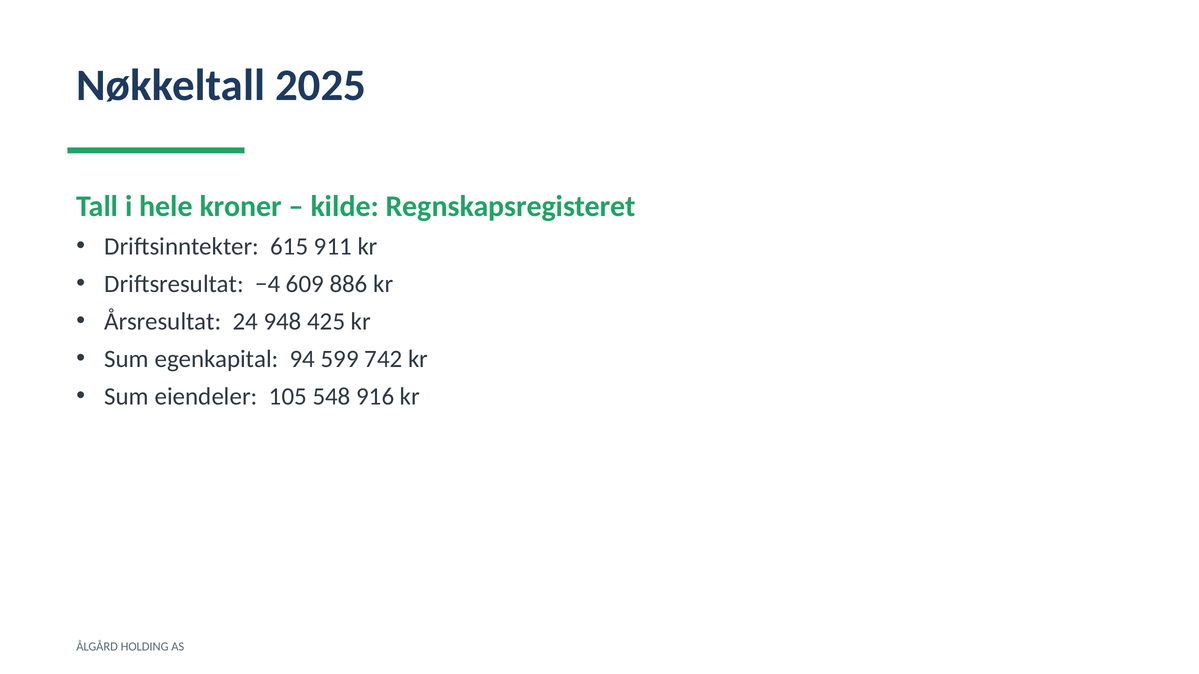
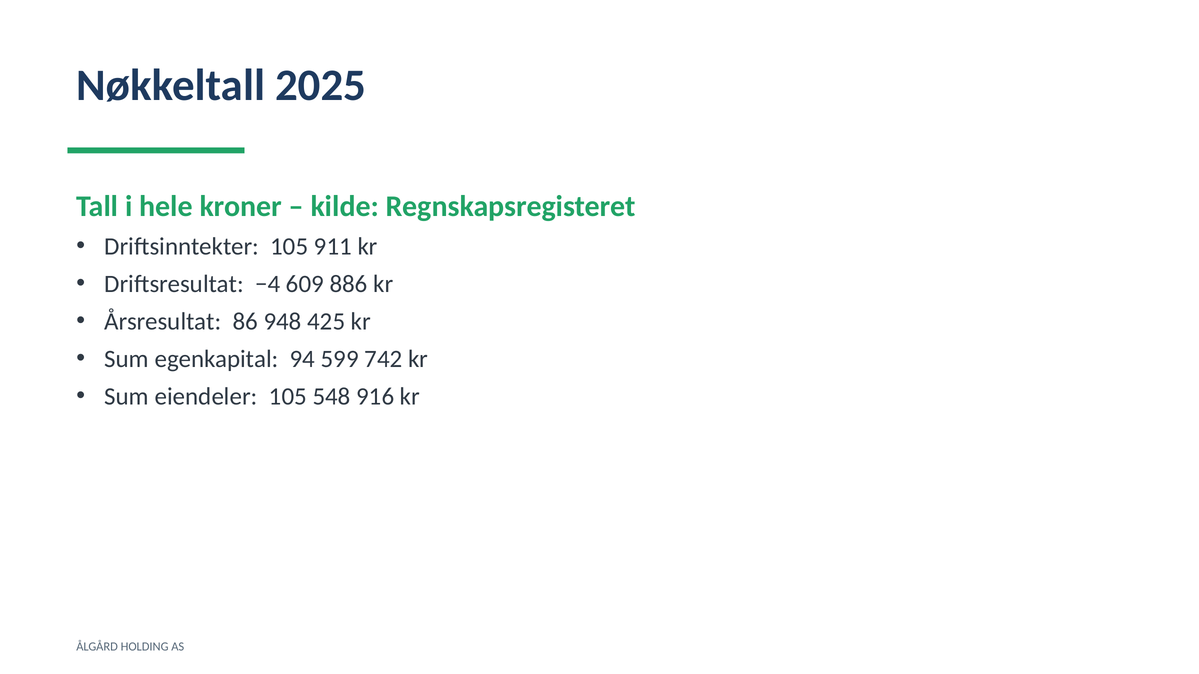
Driftsinntekter 615: 615 -> 105 (289, 247)
24: 24 -> 86 (245, 322)
